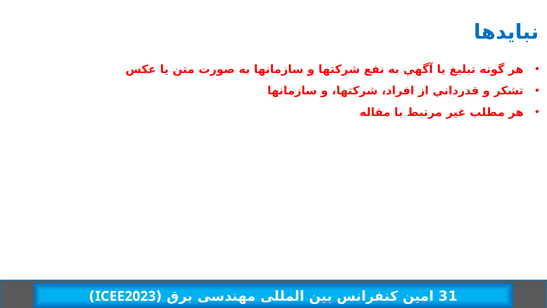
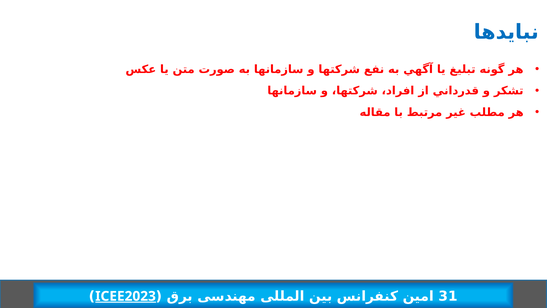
ICEE2023 underline: none -> present (126, 296)
